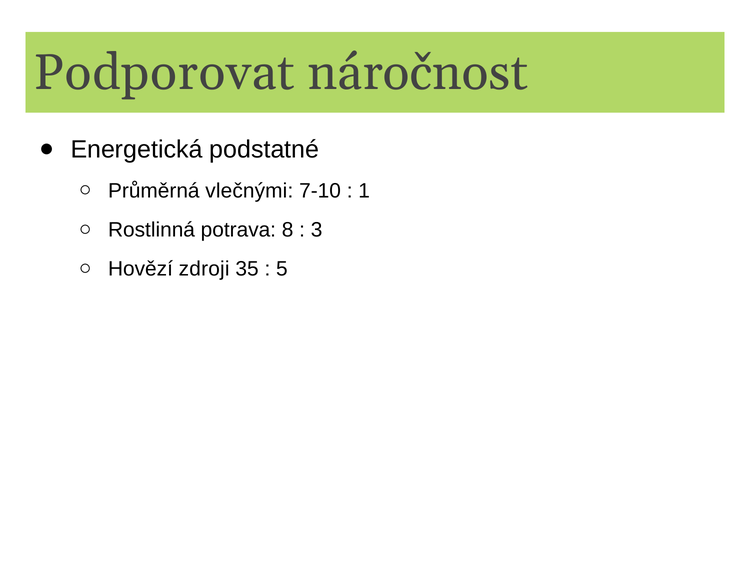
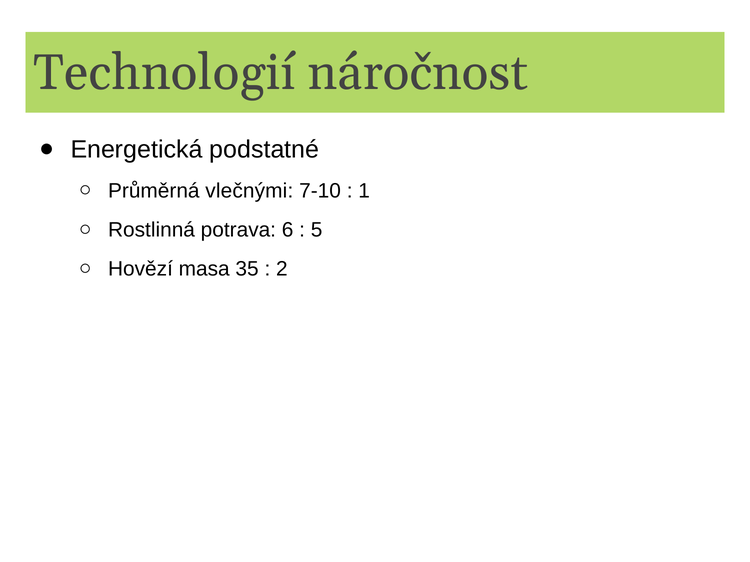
Podporovat: Podporovat -> Technologií (164, 73)
8: 8 -> 6 (288, 230)
3: 3 -> 5 (317, 230)
zdroji: zdroji -> masa (204, 269)
5: 5 -> 2 (282, 269)
